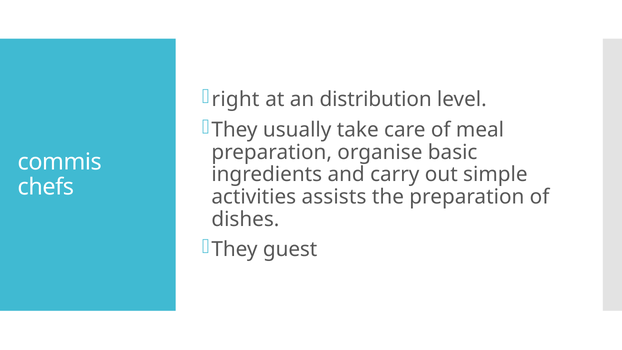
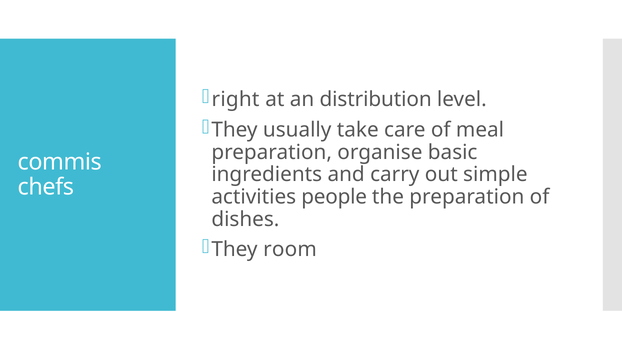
assists: assists -> people (334, 197)
guest: guest -> room (290, 250)
